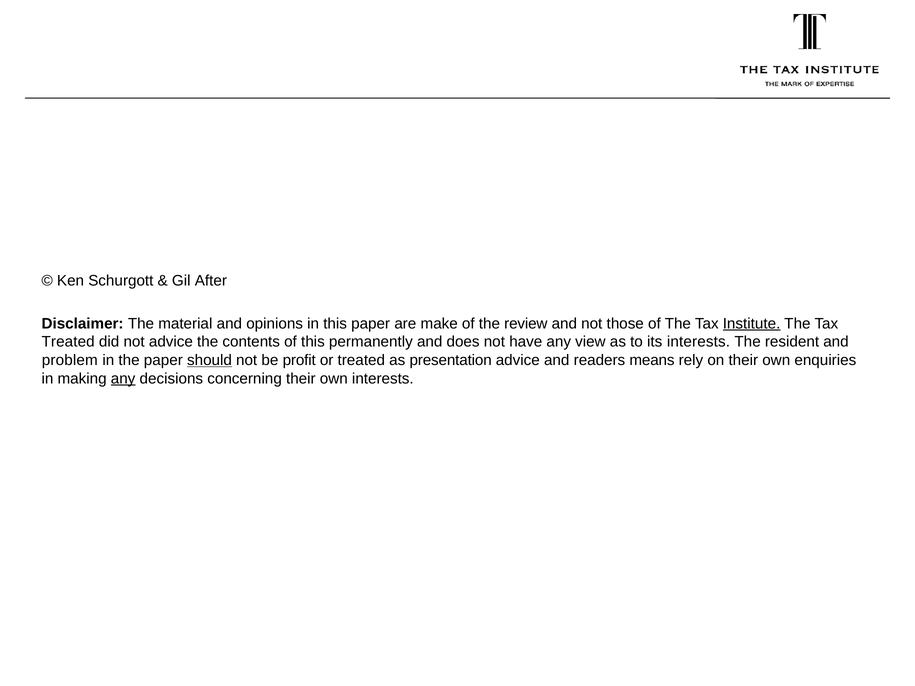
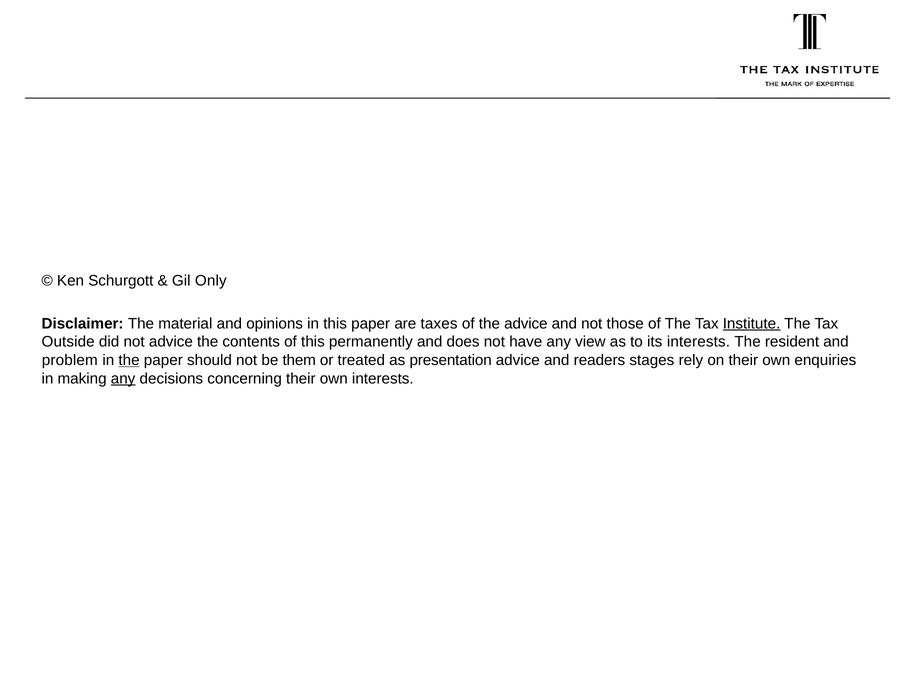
After: After -> Only (211, 281)
make: make -> taxes (439, 324)
the review: review -> advice (526, 324)
Treated: Treated -> Outside (68, 342)
the underline: none -> present (129, 360)
should underline: present -> none (210, 360)
profit: profit -> them (299, 360)
means: means -> stages (652, 360)
